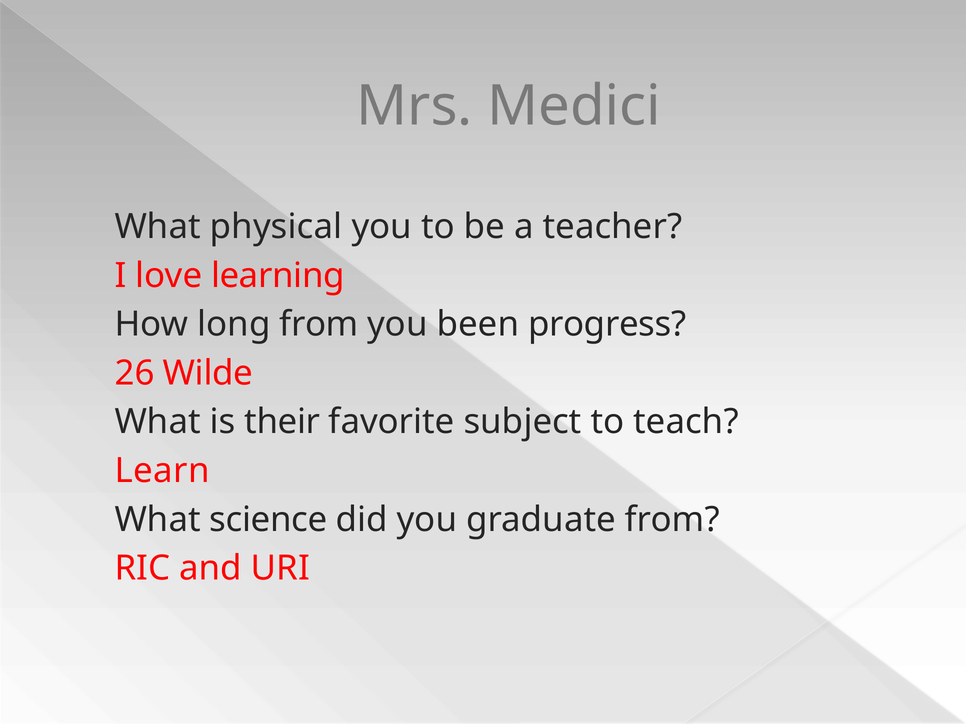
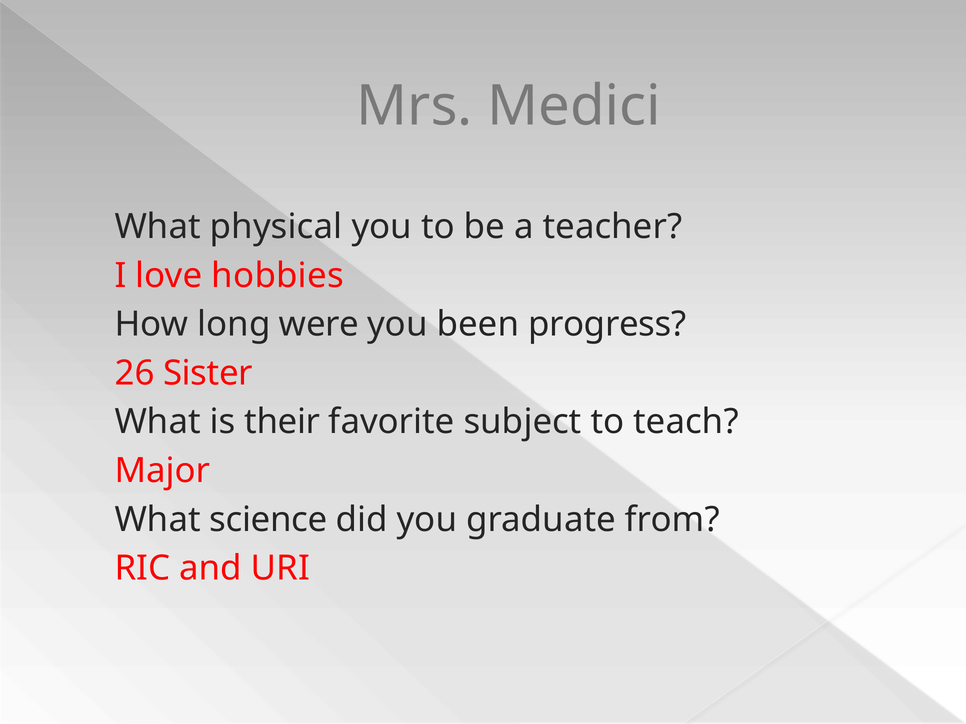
learning: learning -> hobbies (278, 276)
long from: from -> were (319, 325)
Wilde: Wilde -> Sister (208, 373)
Learn: Learn -> Major (162, 471)
